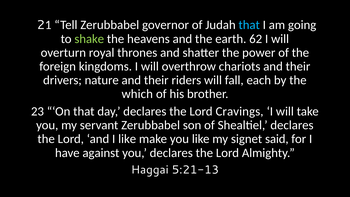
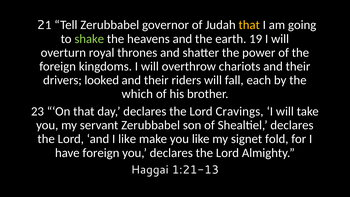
that colour: light blue -> yellow (249, 25)
62: 62 -> 19 (256, 39)
nature: nature -> looked (102, 80)
said: said -> fold (277, 139)
have against: against -> foreign (101, 153)
5:21-13: 5:21-13 -> 1:21-13 (195, 170)
